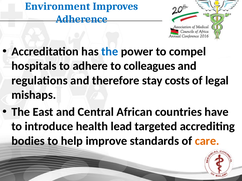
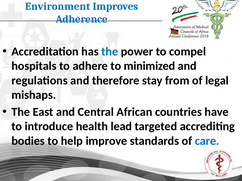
colleagues: colleagues -> minimized (149, 66)
costs: costs -> from (177, 81)
care colour: orange -> blue (207, 141)
